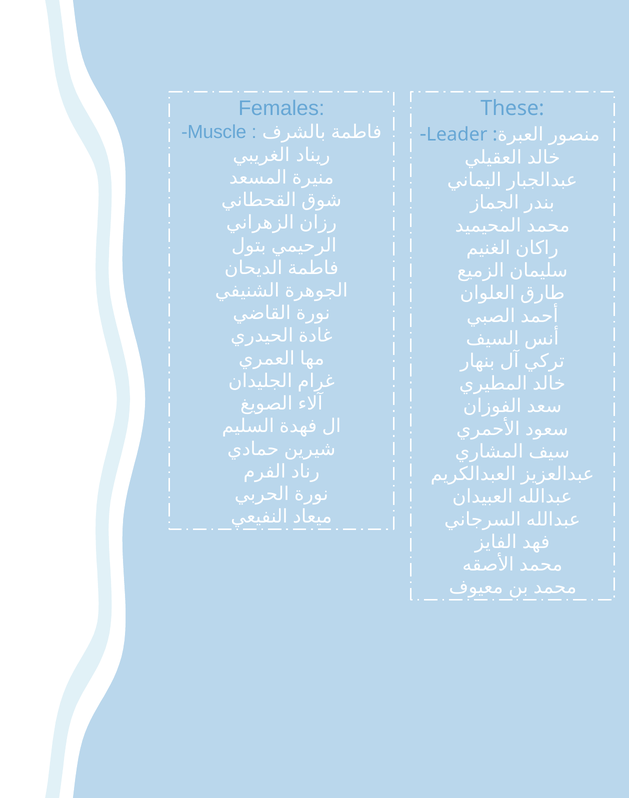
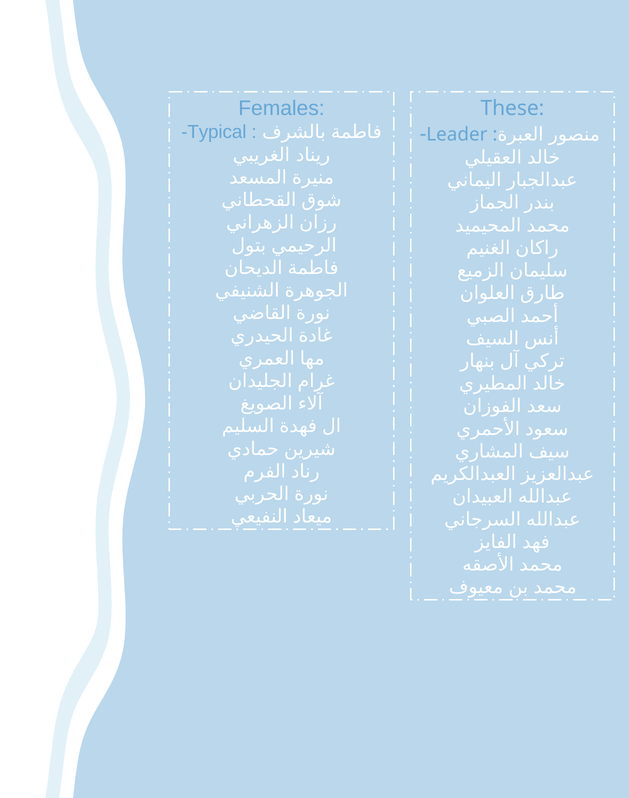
Muscle: Muscle -> Typical (214, 132)
